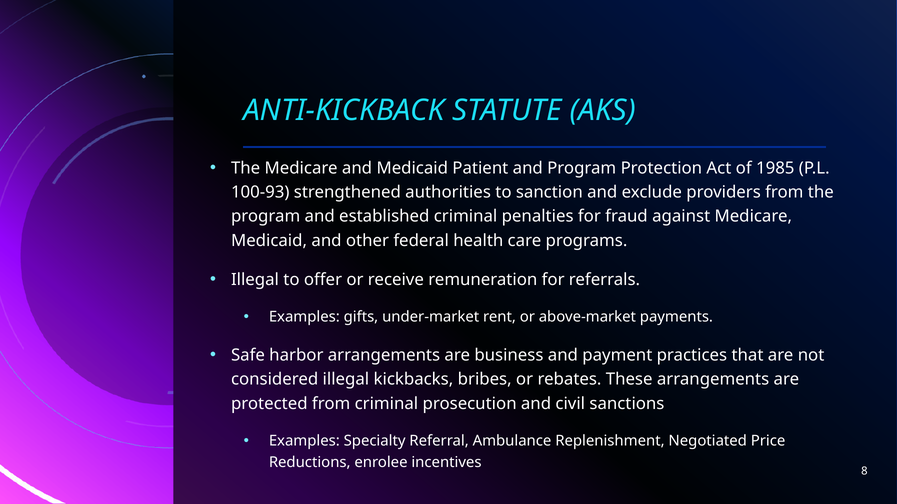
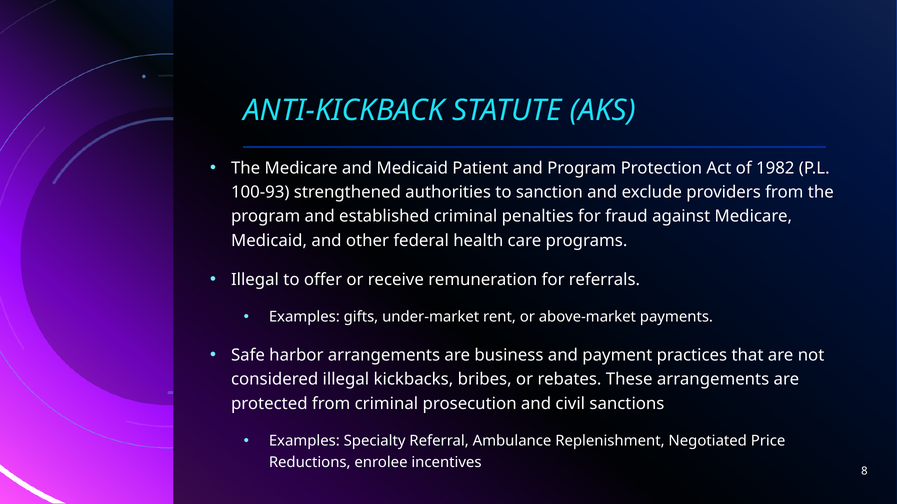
1985: 1985 -> 1982 (775, 168)
